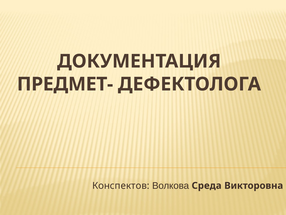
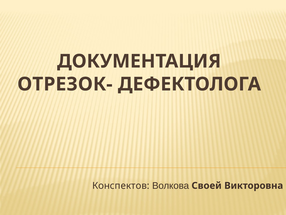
ПРЕДМЕТ-: ПРЕДМЕТ- -> ОТРЕЗОК- (65, 84)
Среда: Среда -> Своей (207, 185)
